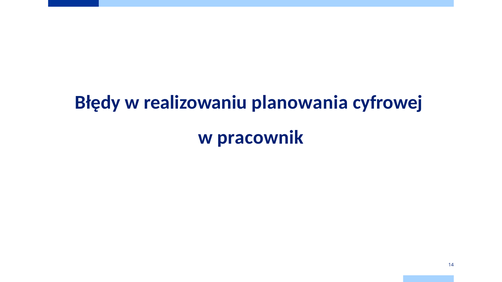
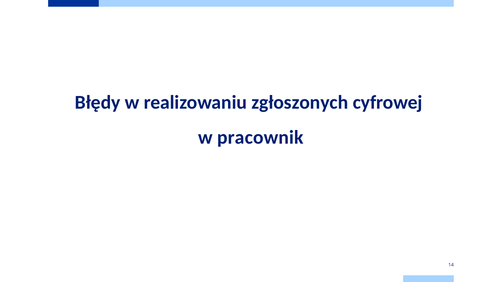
planowania: planowania -> zgłoszonych (300, 103)
